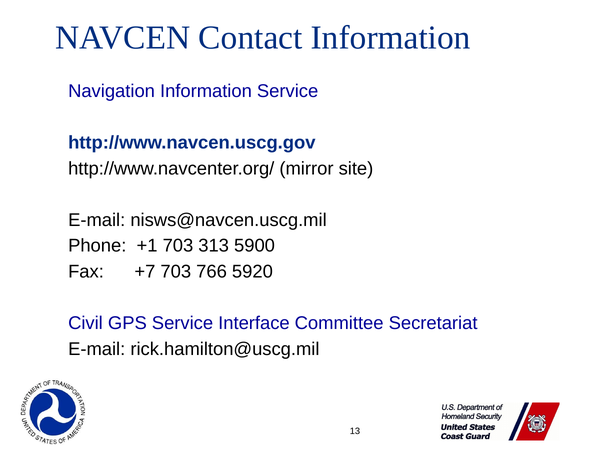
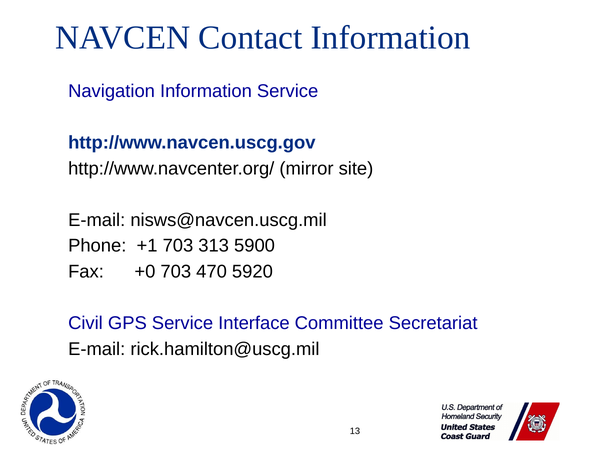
+7: +7 -> +0 (145, 272)
766: 766 -> 470 (212, 272)
